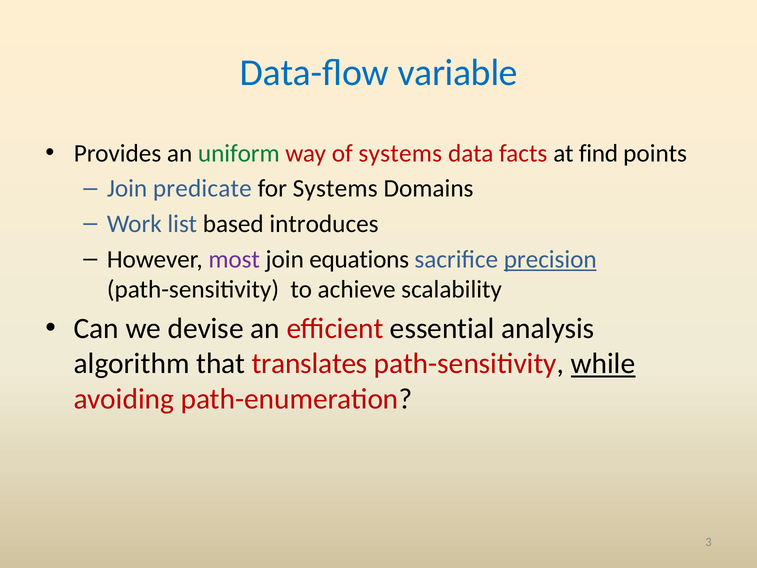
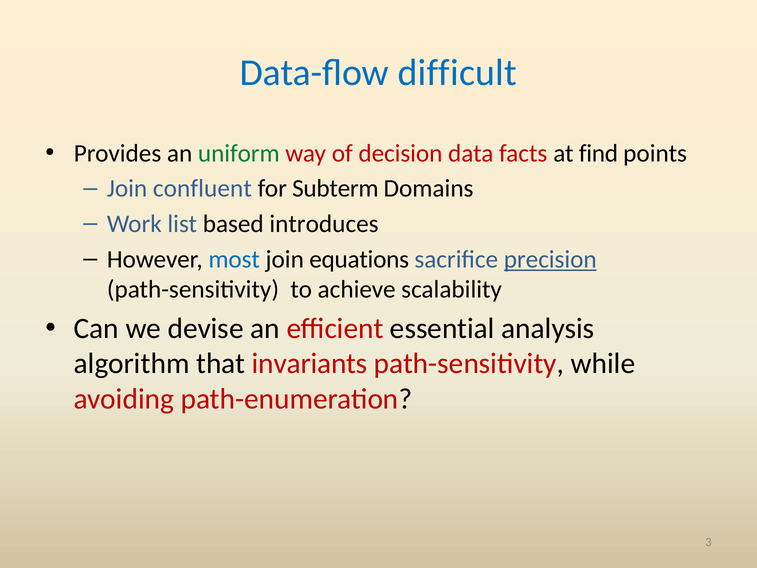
variable: variable -> difficult (457, 73)
of systems: systems -> decision (400, 153)
predicate: predicate -> confluent (202, 188)
for Systems: Systems -> Subterm (335, 188)
most colour: purple -> blue (234, 259)
translates: translates -> invariants (310, 364)
while underline: present -> none (603, 364)
